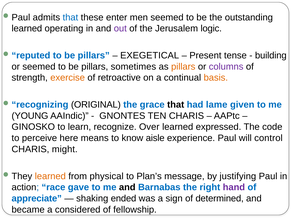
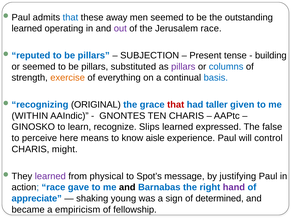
enter: enter -> away (117, 17)
Jerusalem logic: logic -> race (211, 29)
EXEGETICAL: EXEGETICAL -> SUBJECTION (150, 56)
sometimes: sometimes -> substituted (133, 67)
pillars colour: orange -> purple (183, 67)
columns colour: purple -> blue (226, 67)
retroactive: retroactive -> everything (119, 78)
basis colour: orange -> blue (216, 78)
that colour: black -> red (176, 105)
lame: lame -> taller (217, 105)
YOUNG: YOUNG -> WITHIN (30, 116)
Over: Over -> Slips (149, 127)
code: code -> false (272, 127)
learned colour: orange -> purple (50, 176)
Plan’s: Plan’s -> Spot’s (149, 176)
ended: ended -> young (123, 199)
considered: considered -> empiricism (78, 210)
